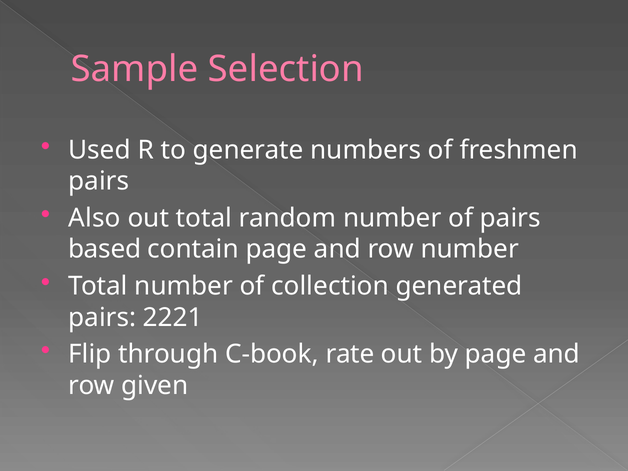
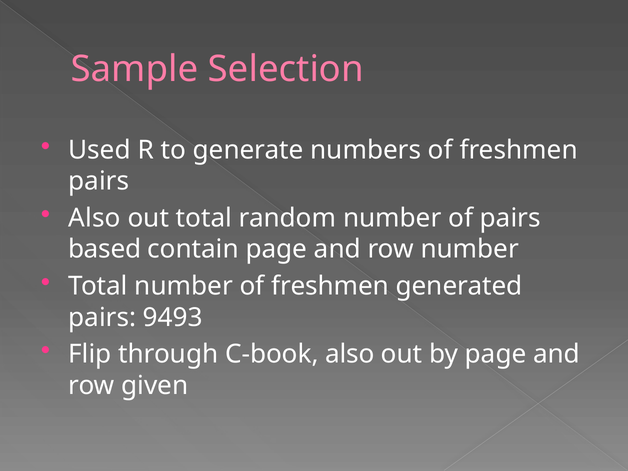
number of collection: collection -> freshmen (330, 286)
2221: 2221 -> 9493 (173, 317)
C-book rate: rate -> also (350, 354)
